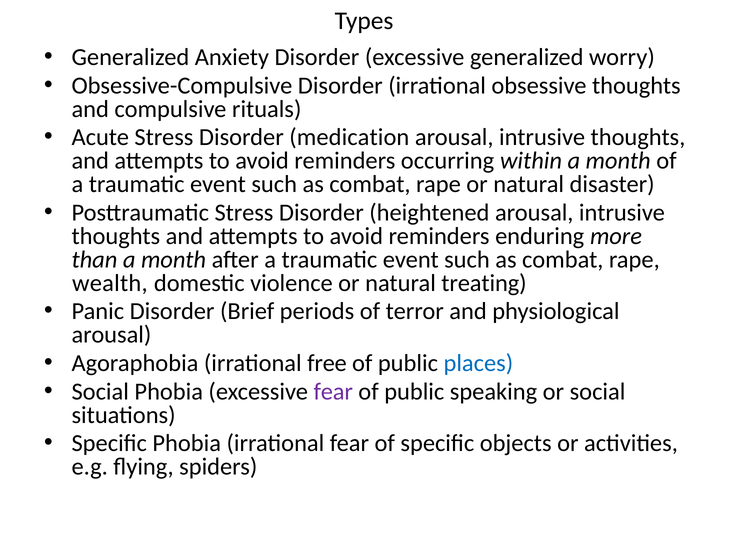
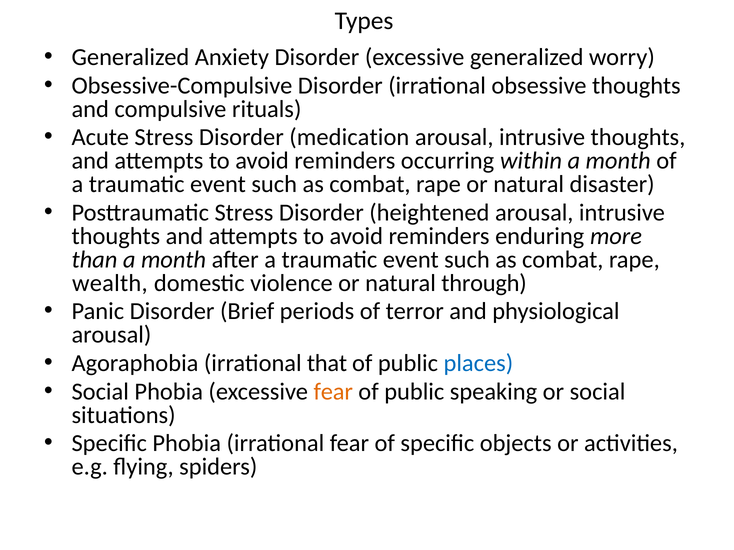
treating: treating -> through (484, 283)
free: free -> that (327, 364)
fear colour: purple -> orange (333, 392)
